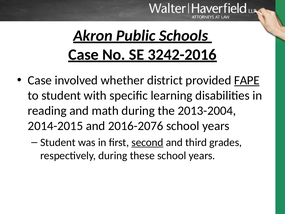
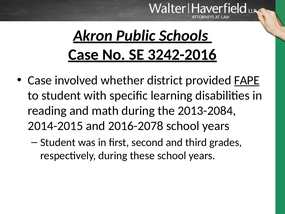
2013-2004: 2013-2004 -> 2013-2084 (207, 111)
2016-2076: 2016-2076 -> 2016-2078 (136, 126)
second underline: present -> none (147, 142)
